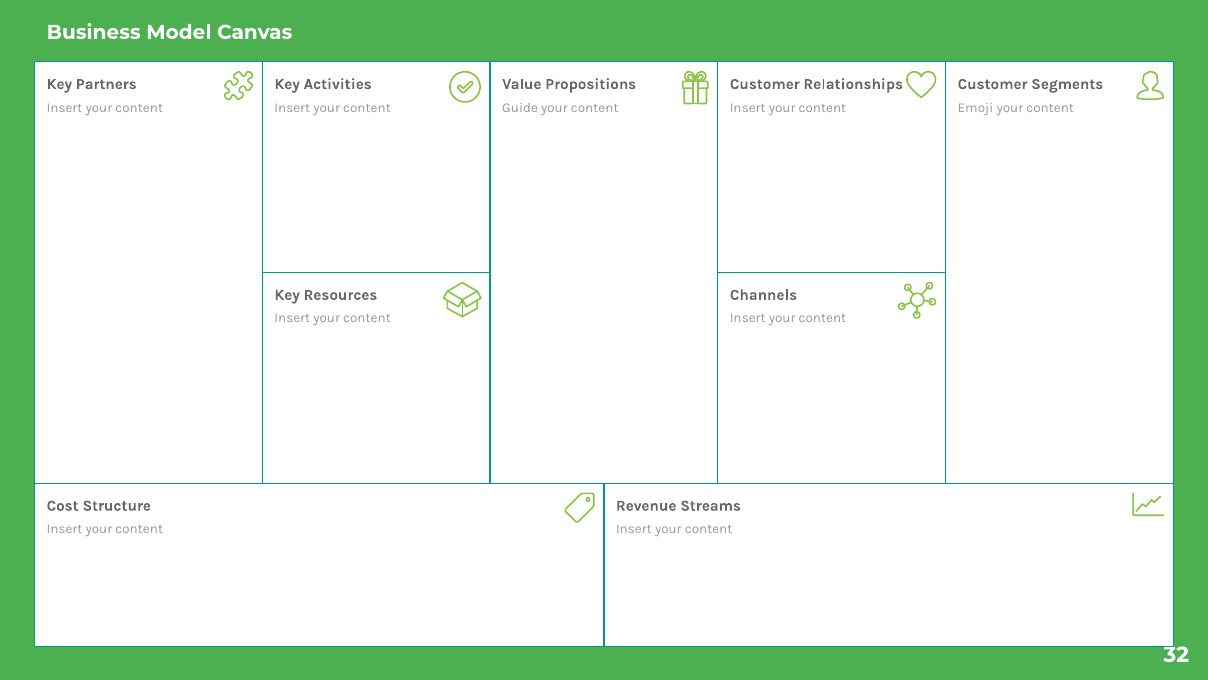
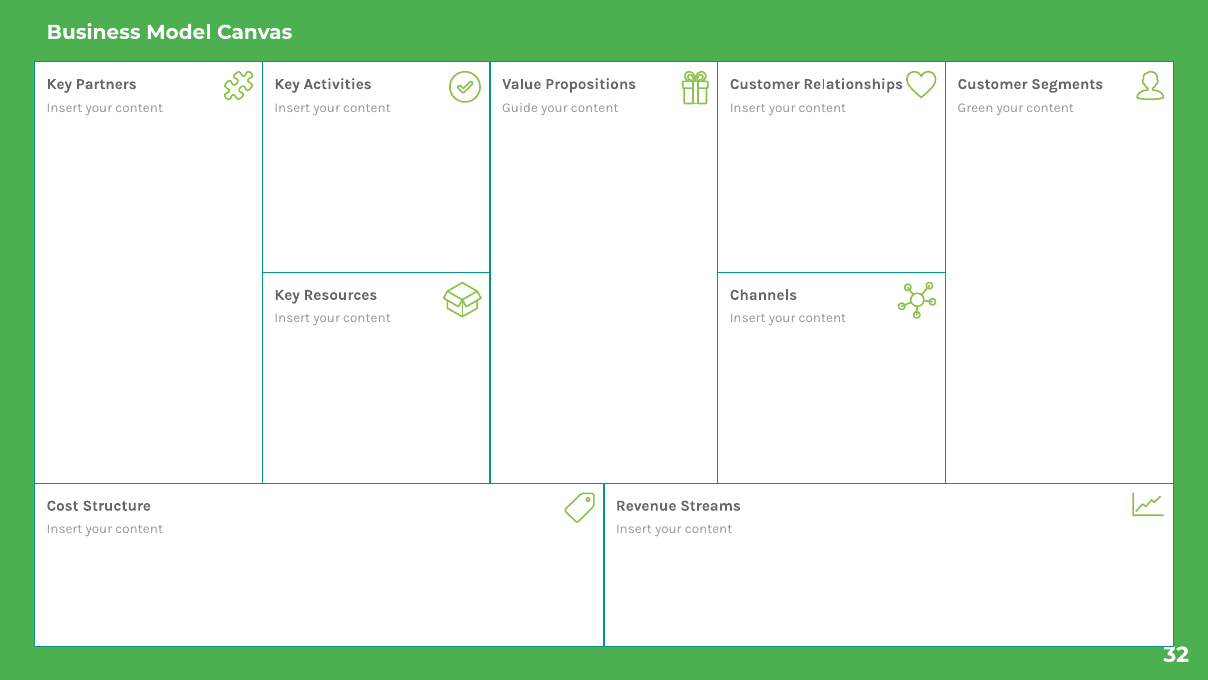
Emoji: Emoji -> Green (976, 108)
